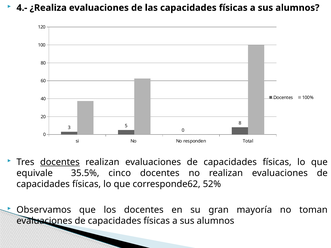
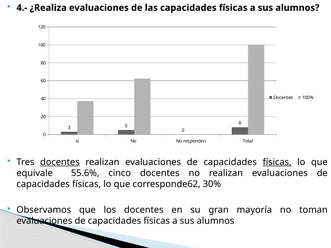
físicas underline: none -> present (277, 162)
35.5%: 35.5% -> 55.6% (85, 173)
52%: 52% -> 30% (212, 184)
